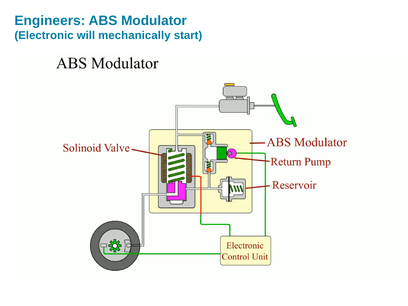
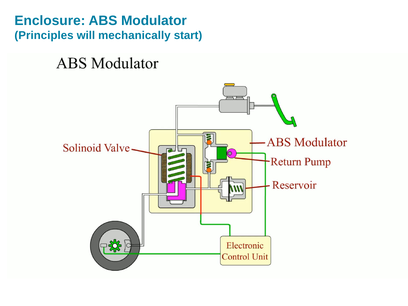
Engineers: Engineers -> Enclosure (50, 21)
Electronic: Electronic -> Principles (44, 36)
